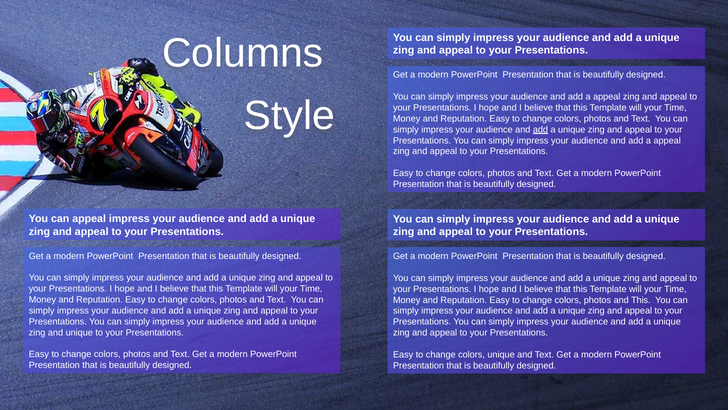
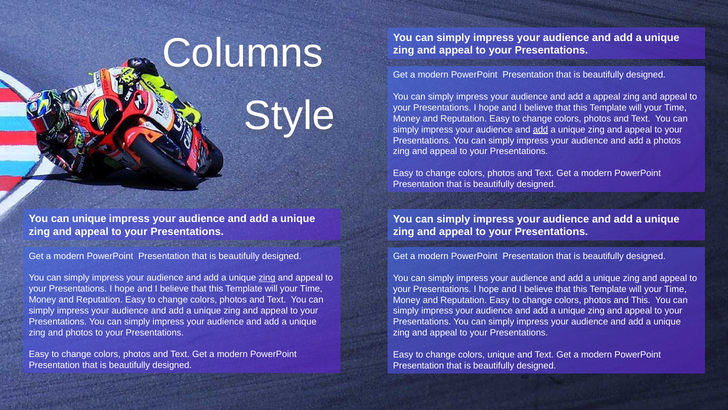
appeal: appeal -> photos (667, 140)
can appeal: appeal -> unique (89, 219)
zing underline: none -> present (267, 278)
and unique: unique -> photos (79, 332)
